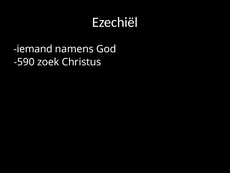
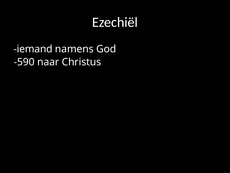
zoek: zoek -> naar (48, 62)
